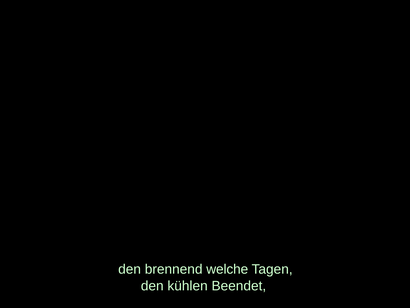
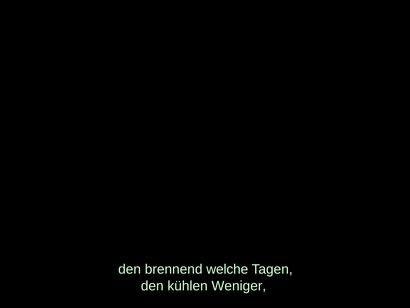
Beendet: Beendet -> Weniger (239, 285)
